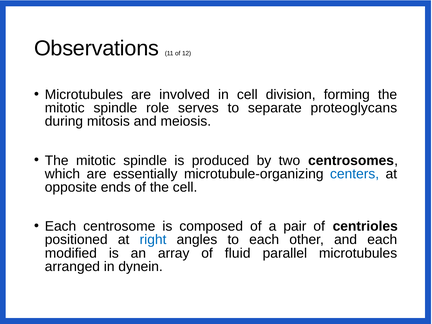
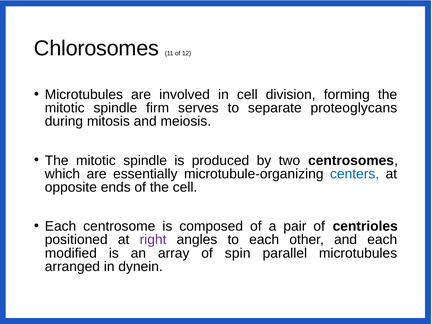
Observations: Observations -> Chlorosomes (97, 48)
role: role -> firm (158, 108)
right colour: blue -> purple (153, 240)
fluid: fluid -> spin (238, 253)
